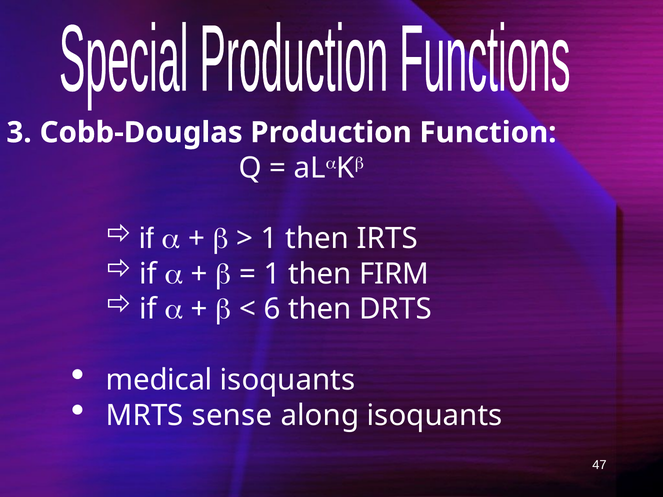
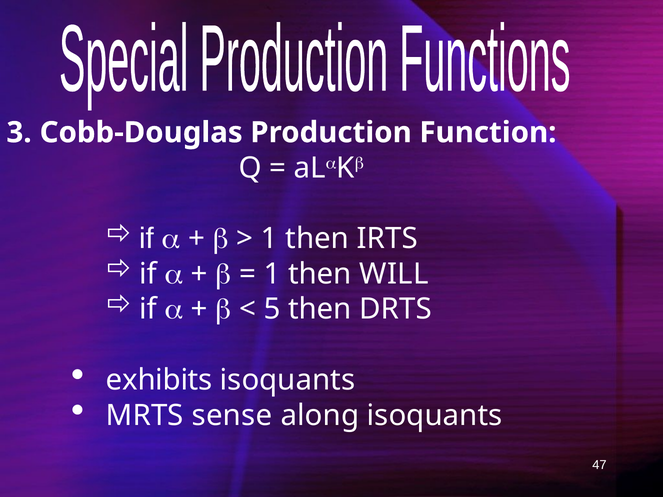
FIRM: FIRM -> WILL (394, 274)
6: 6 -> 5 (272, 309)
medical: medical -> exhibits (159, 380)
